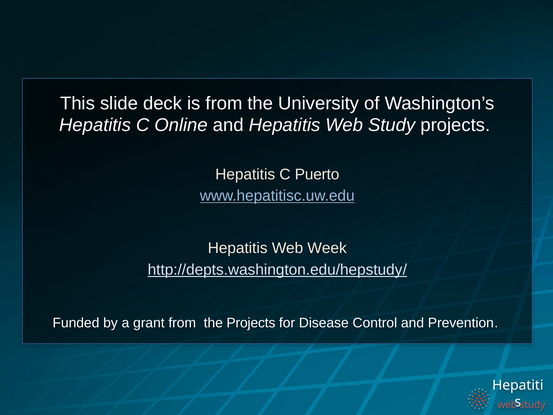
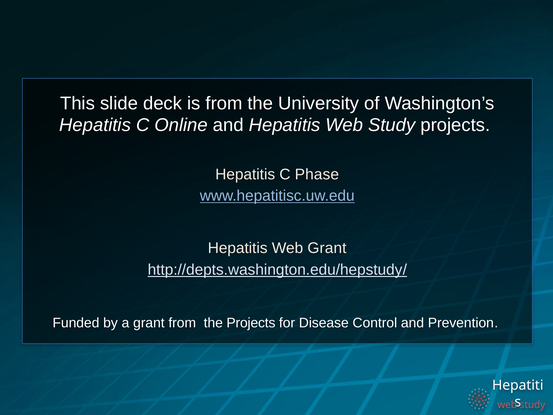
Puerto: Puerto -> Phase (317, 174)
Web Week: Week -> Grant (327, 248)
